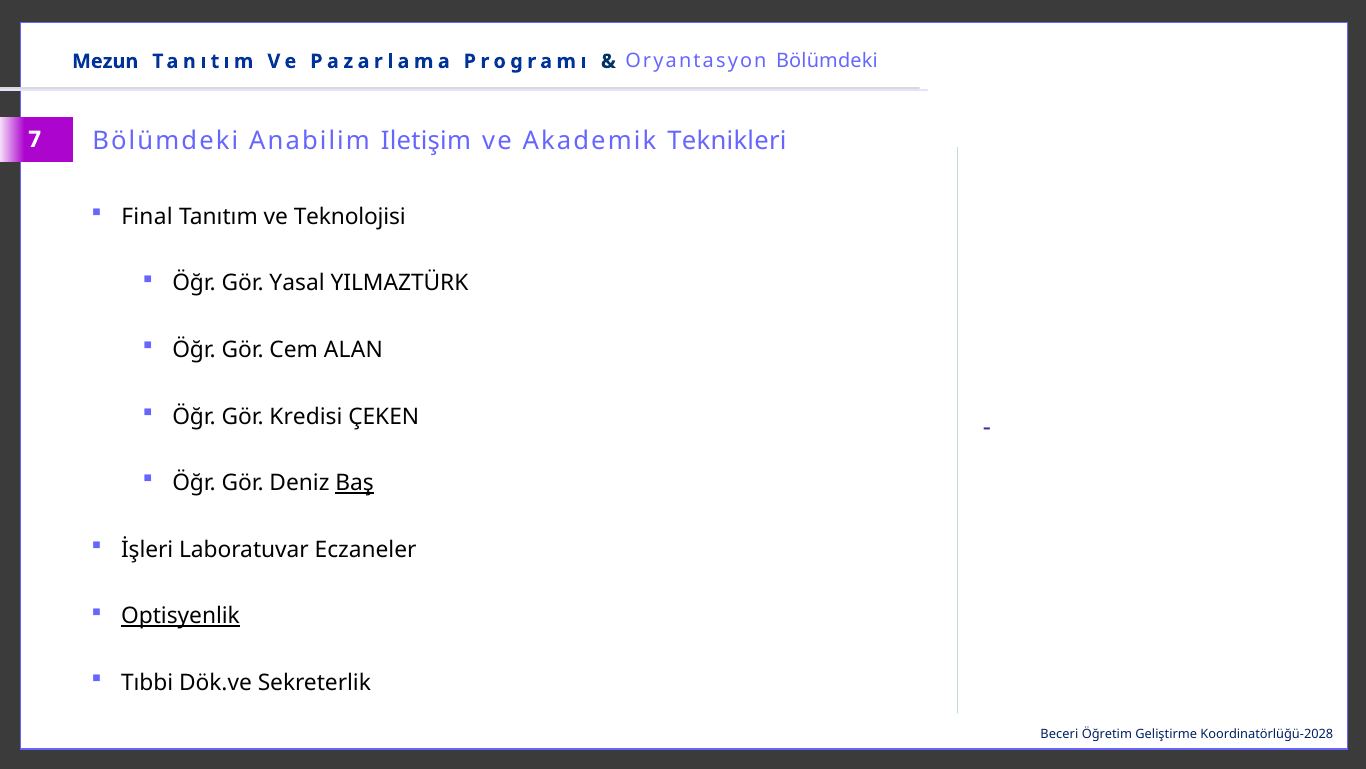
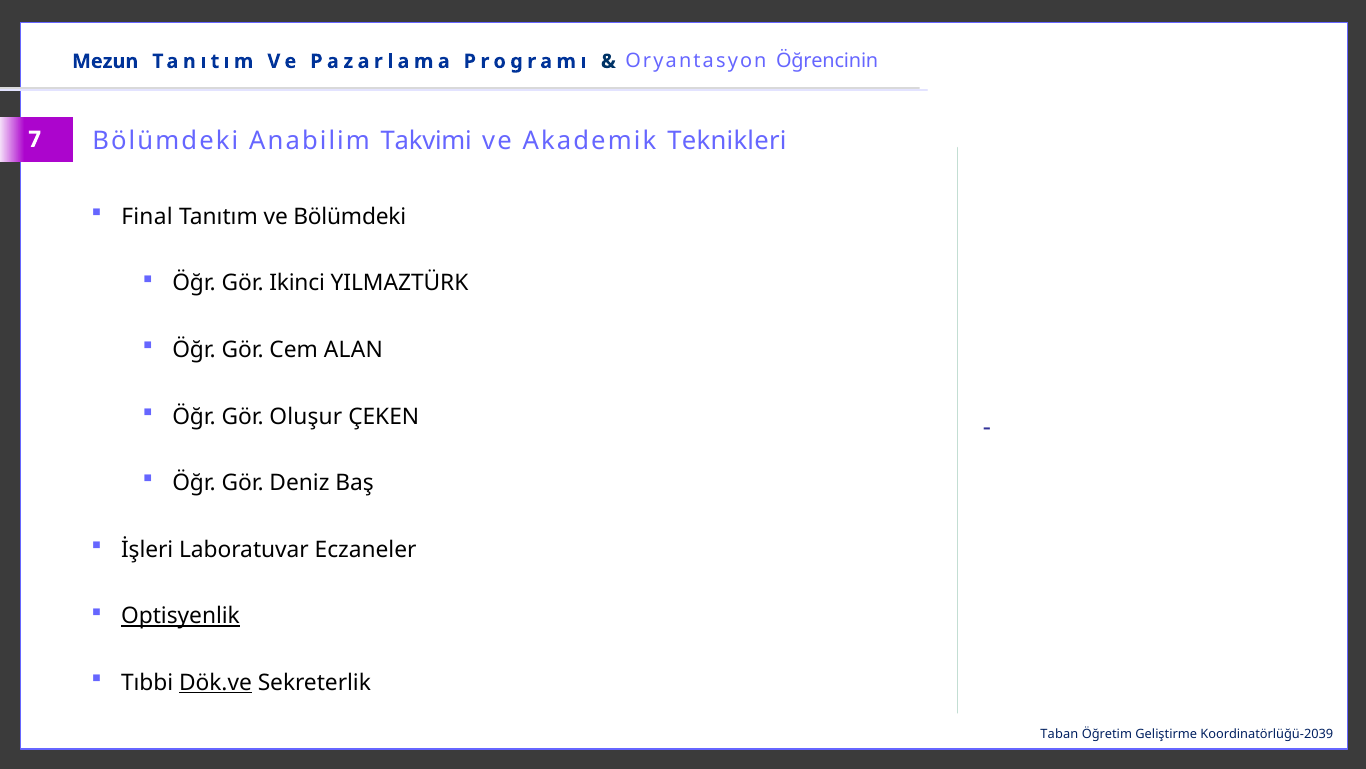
Oryantasyon Bölümdeki: Bölümdeki -> Öğrencinin (827, 61)
Iletişim: Iletişim -> Takvimi (426, 141)
ve Teknolojisi: Teknolojisi -> Bölümdeki (350, 217)
Yasal: Yasal -> Ikinci (297, 283)
Kredisi: Kredisi -> Oluşur (306, 416)
Baş underline: present -> none (354, 483)
Dök.ve underline: none -> present (215, 682)
Beceri: Beceri -> Taban (1059, 733)
Koordinatörlüğü-2028: Koordinatörlüğü-2028 -> Koordinatörlüğü-2039 (1267, 733)
